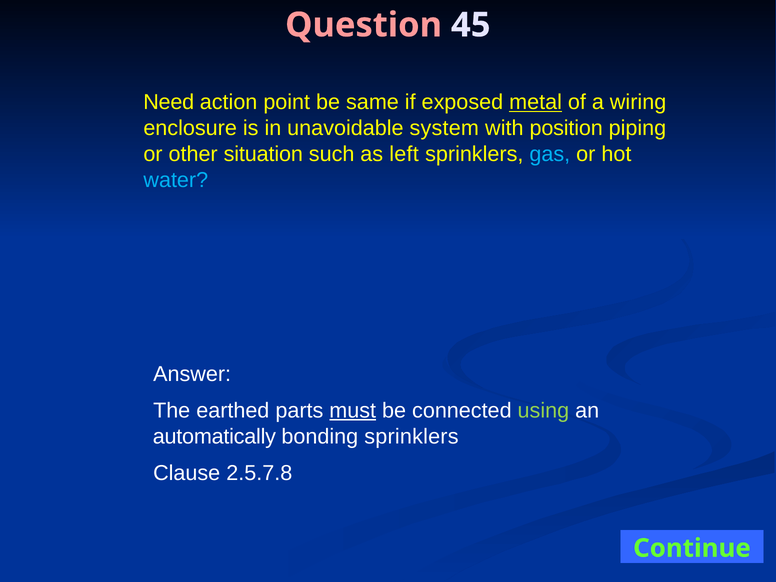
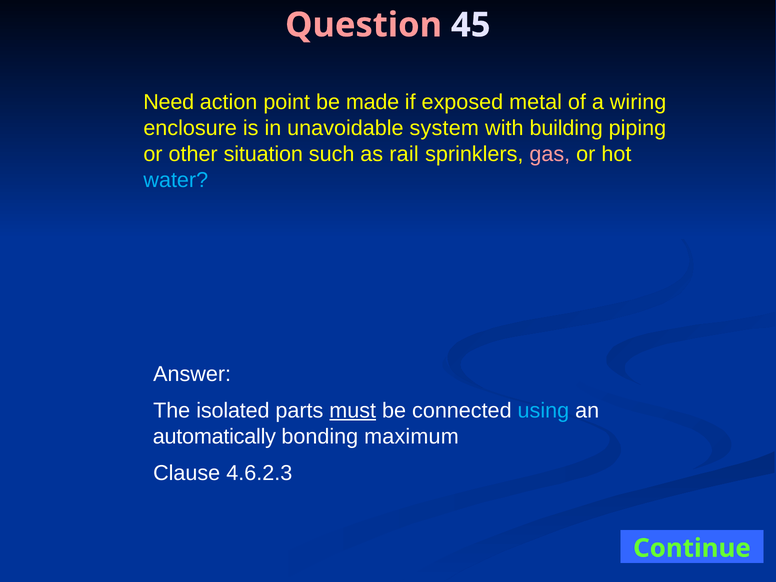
same: same -> made (373, 102)
metal underline: present -> none (536, 102)
position: position -> building (566, 128)
left: left -> rail (404, 154)
gas colour: light blue -> pink (550, 154)
earthed: earthed -> isolated (233, 411)
using colour: light green -> light blue (543, 411)
bonding sprinklers: sprinklers -> maximum (411, 436)
2.5.7.8: 2.5.7.8 -> 4.6.2.3 (259, 473)
